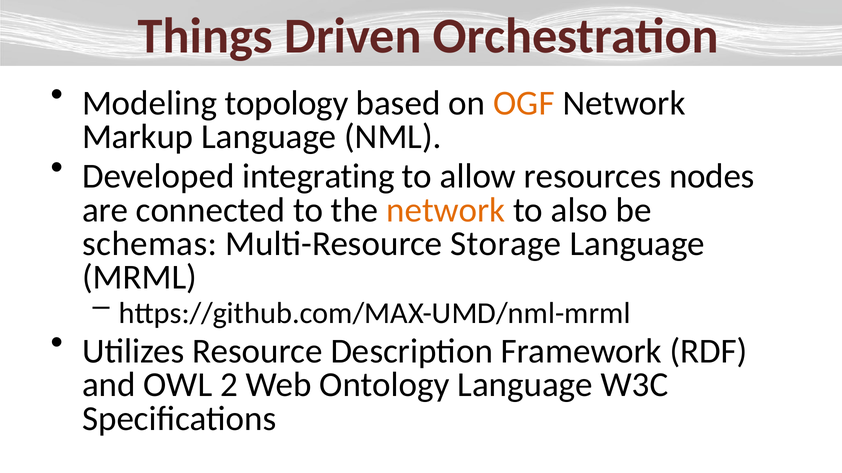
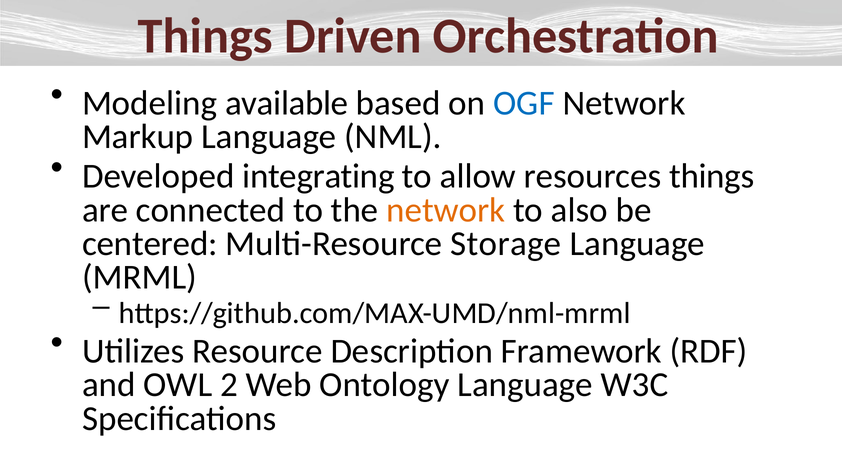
topology: topology -> available (287, 103)
OGF colour: orange -> blue (524, 103)
resources nodes: nodes -> things (712, 177)
schemas: schemas -> centered (150, 244)
